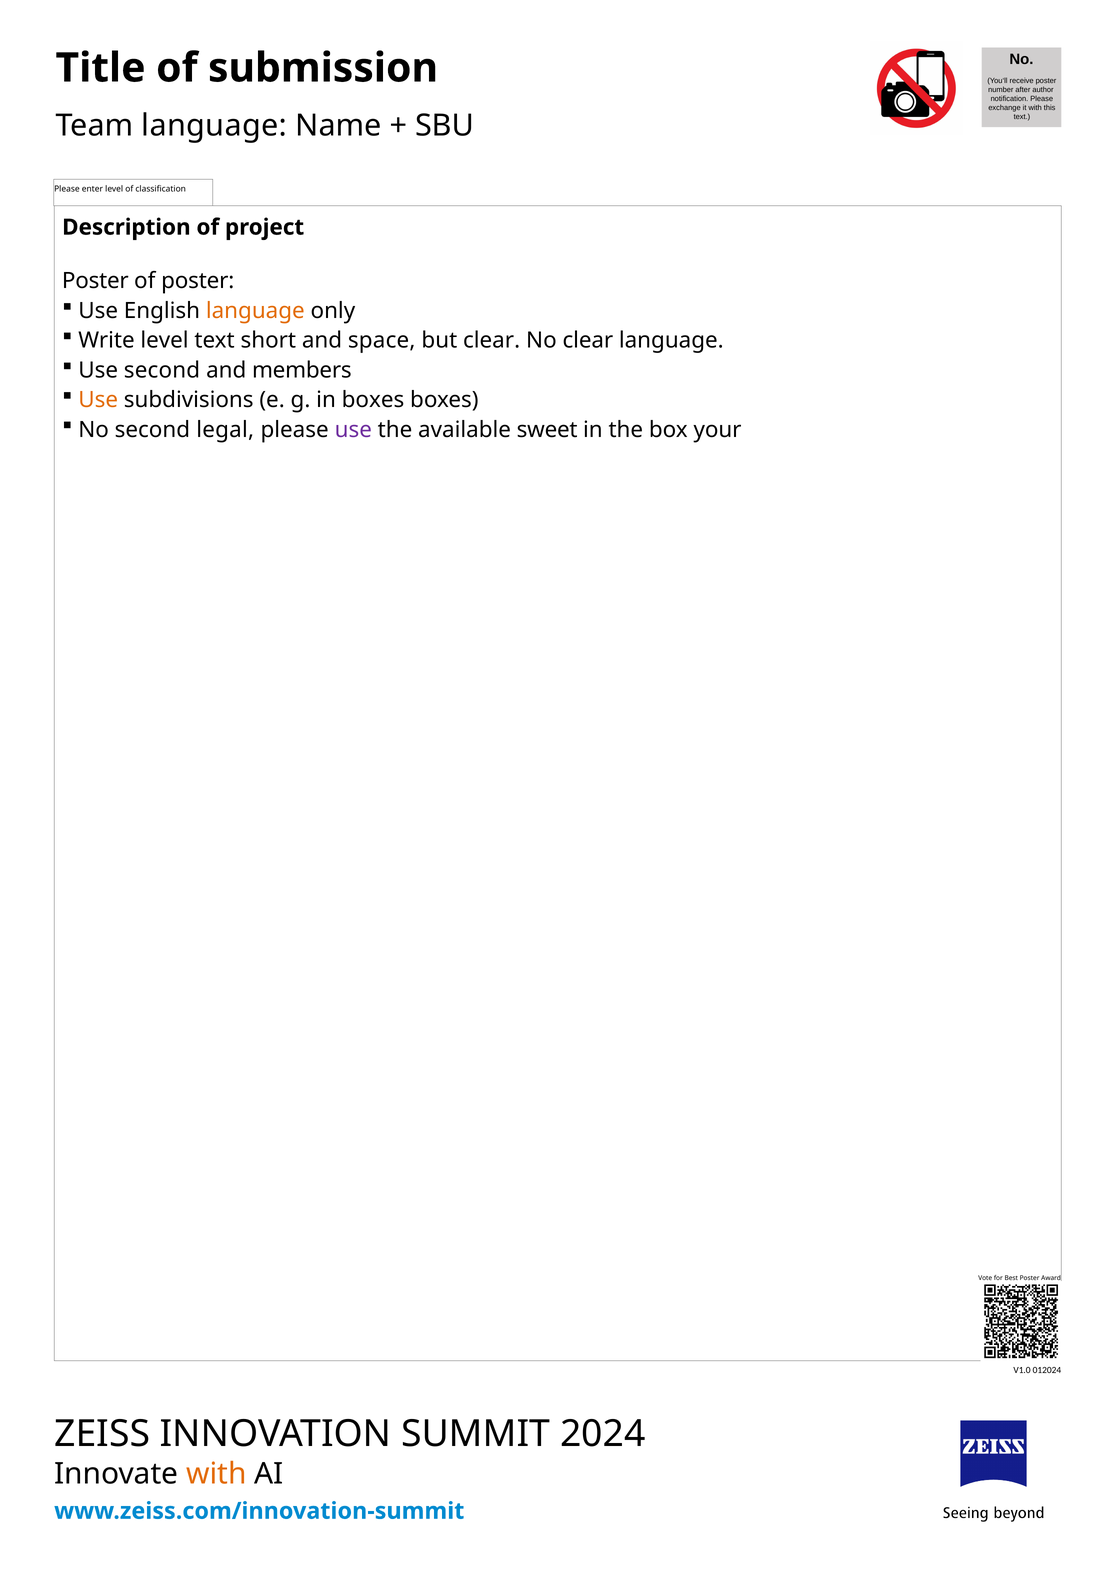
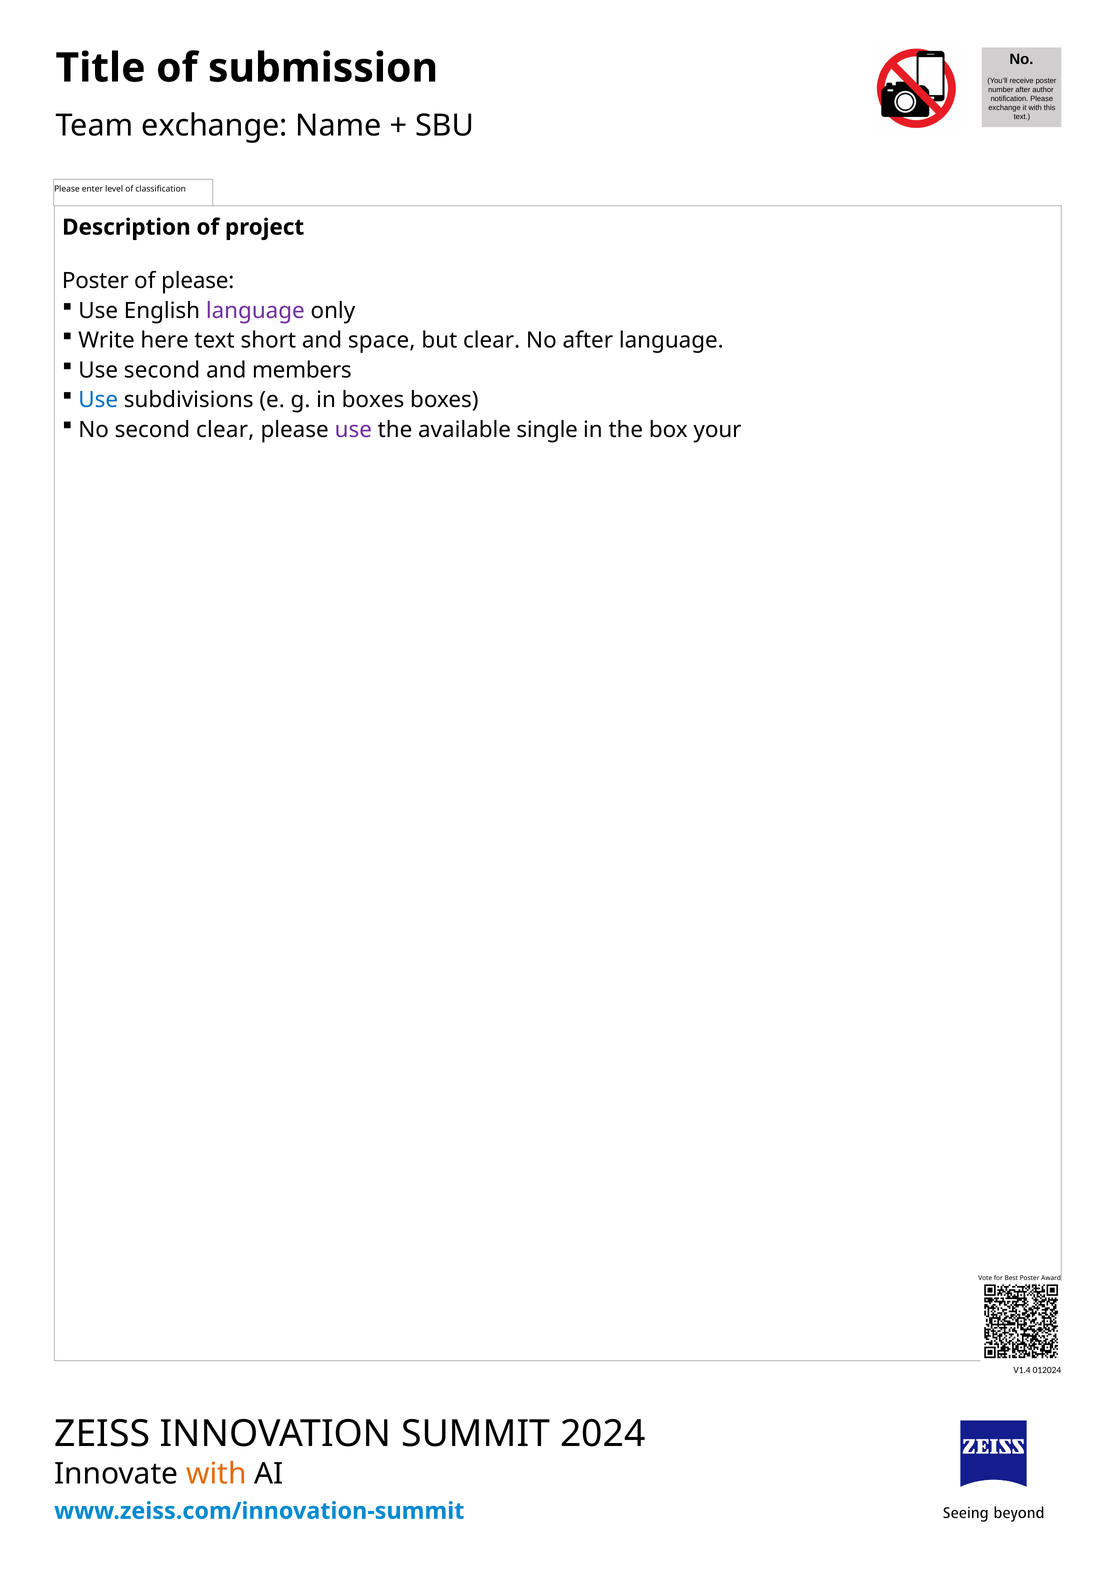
Team language: language -> exchange (215, 126)
of poster: poster -> please (198, 281)
language colour: orange -> purple (255, 311)
Write level: level -> here (165, 341)
No clear: clear -> after (588, 341)
Use colour: orange -> blue (98, 400)
second legal: legal -> clear (225, 430)
sweet: sweet -> single (547, 430)
V1.0: V1.0 -> V1.4 (1022, 1370)
